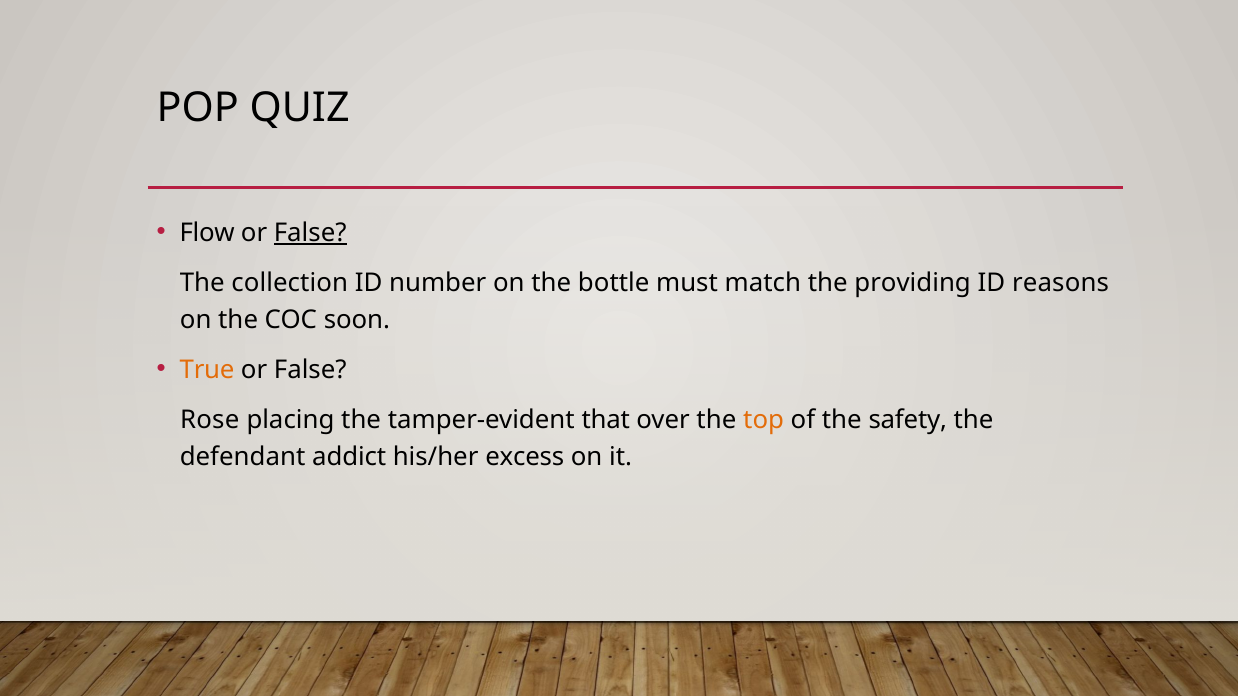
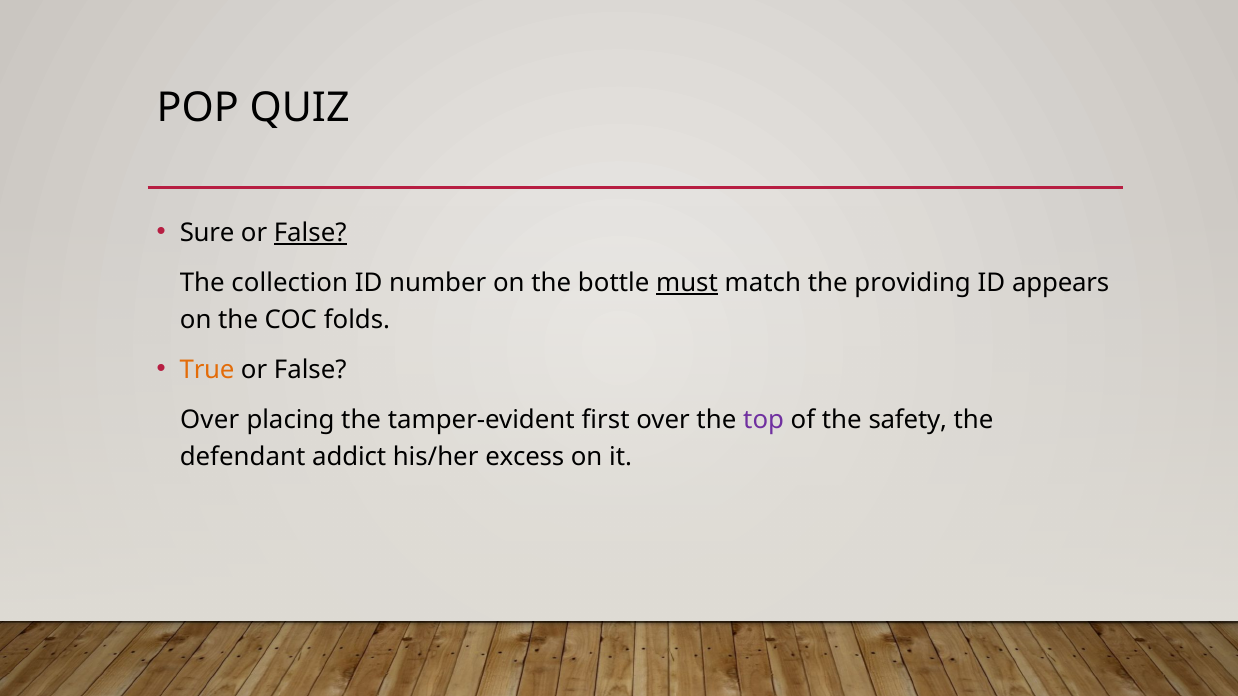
Flow: Flow -> Sure (207, 233)
must underline: none -> present (687, 283)
reasons: reasons -> appears (1061, 283)
soon: soon -> folds (357, 320)
Rose: Rose -> Over (210, 420)
that: that -> first (606, 420)
top colour: orange -> purple (764, 420)
